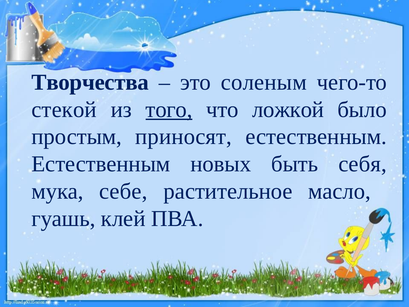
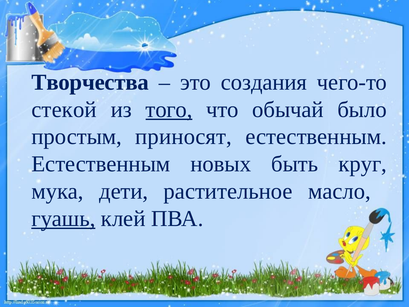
соленым: соленым -> создания (264, 82)
ложкой: ложкой -> обычай (288, 109)
себя: себя -> круг (363, 164)
себе: себе -> дети (124, 191)
гуашь underline: none -> present (63, 218)
